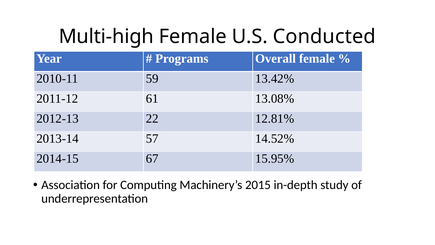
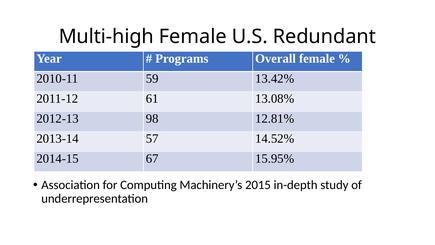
Conducted: Conducted -> Redundant (324, 37)
22: 22 -> 98 (152, 118)
